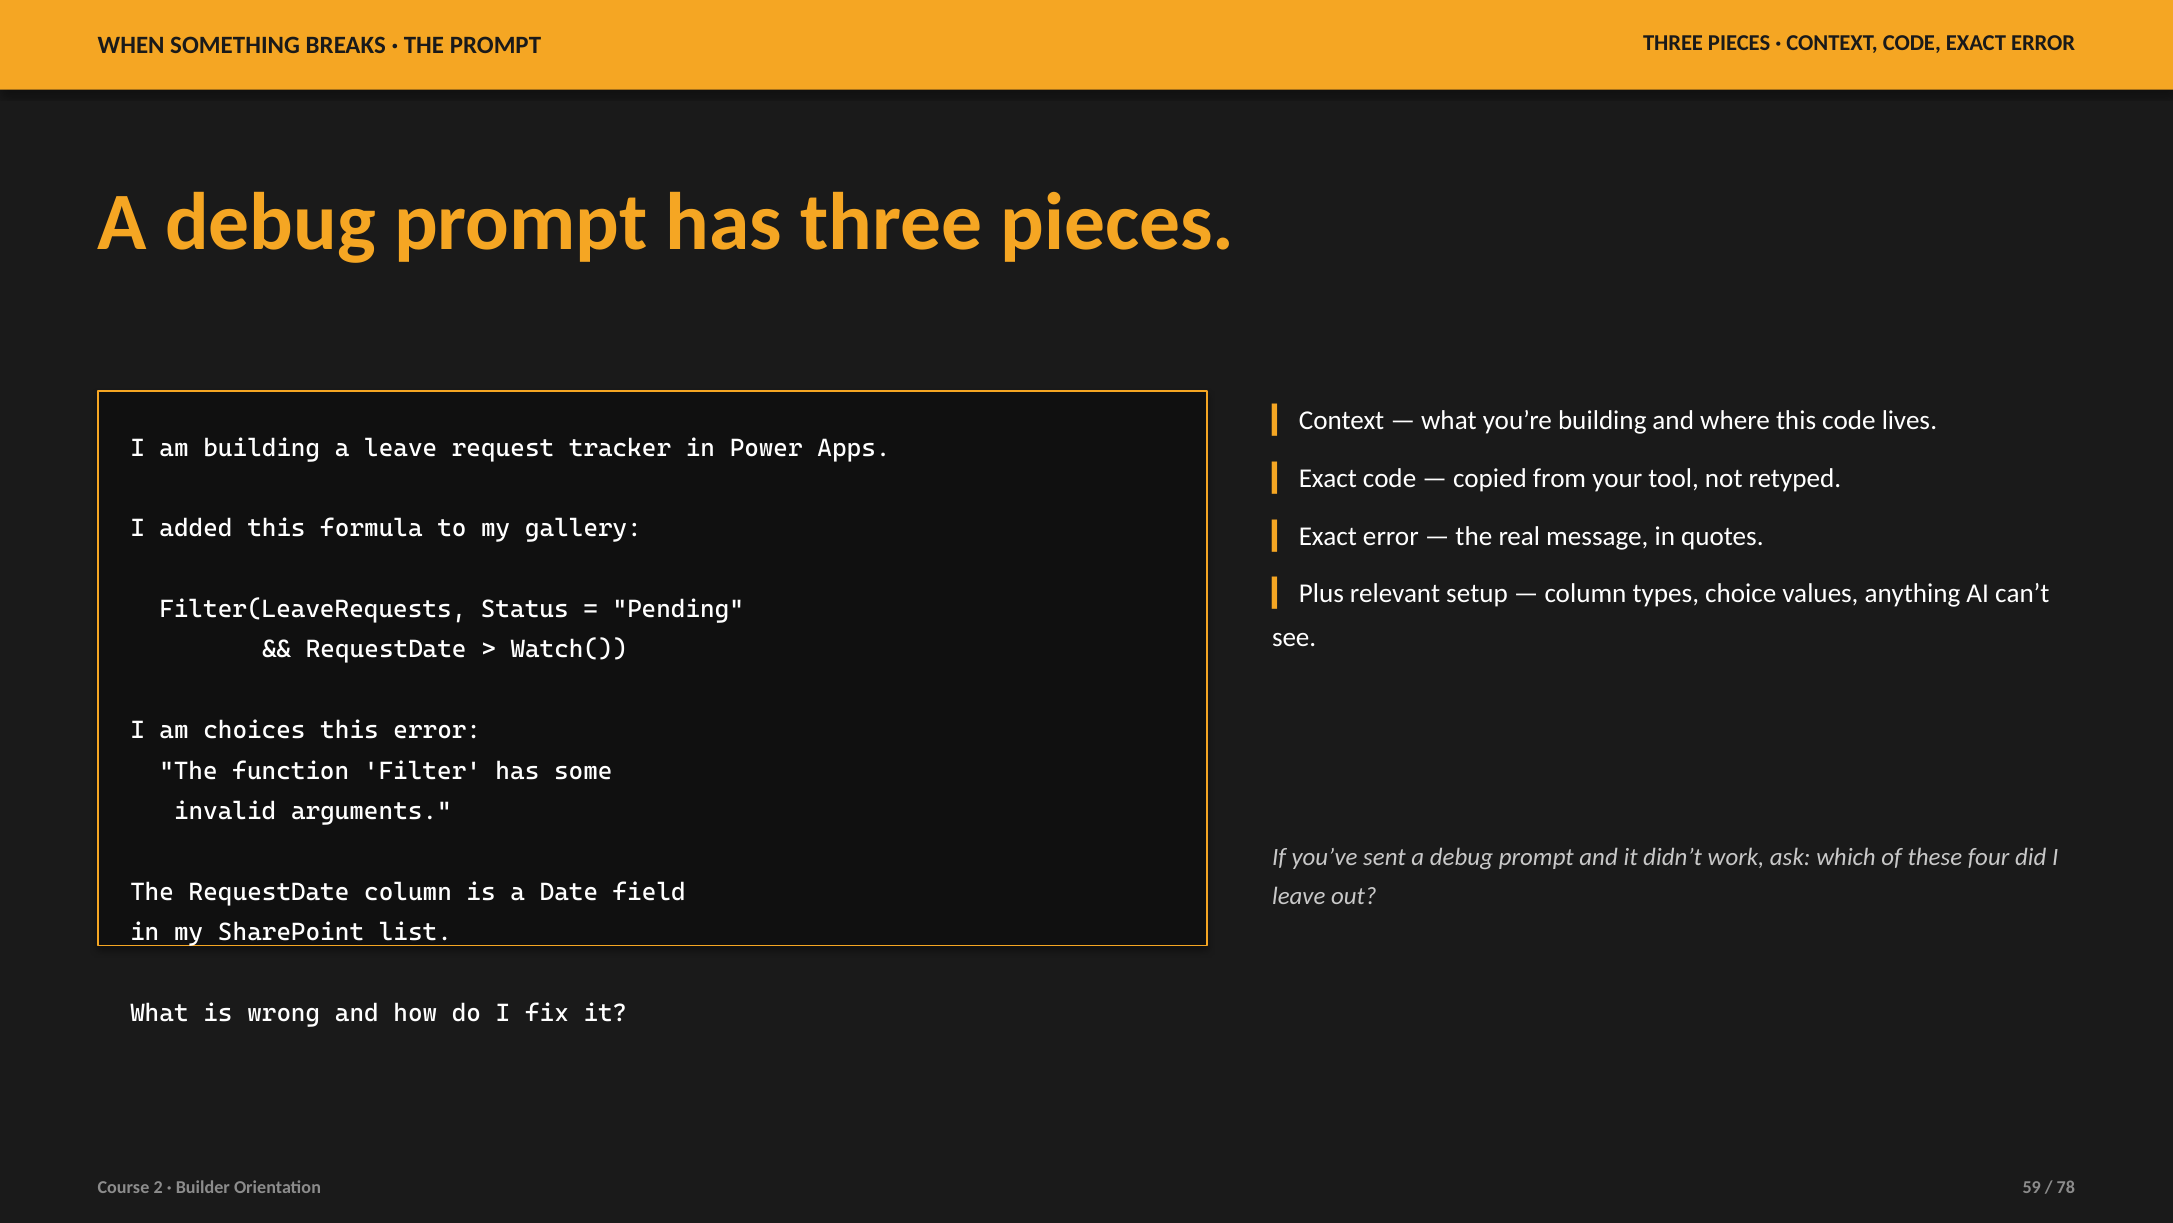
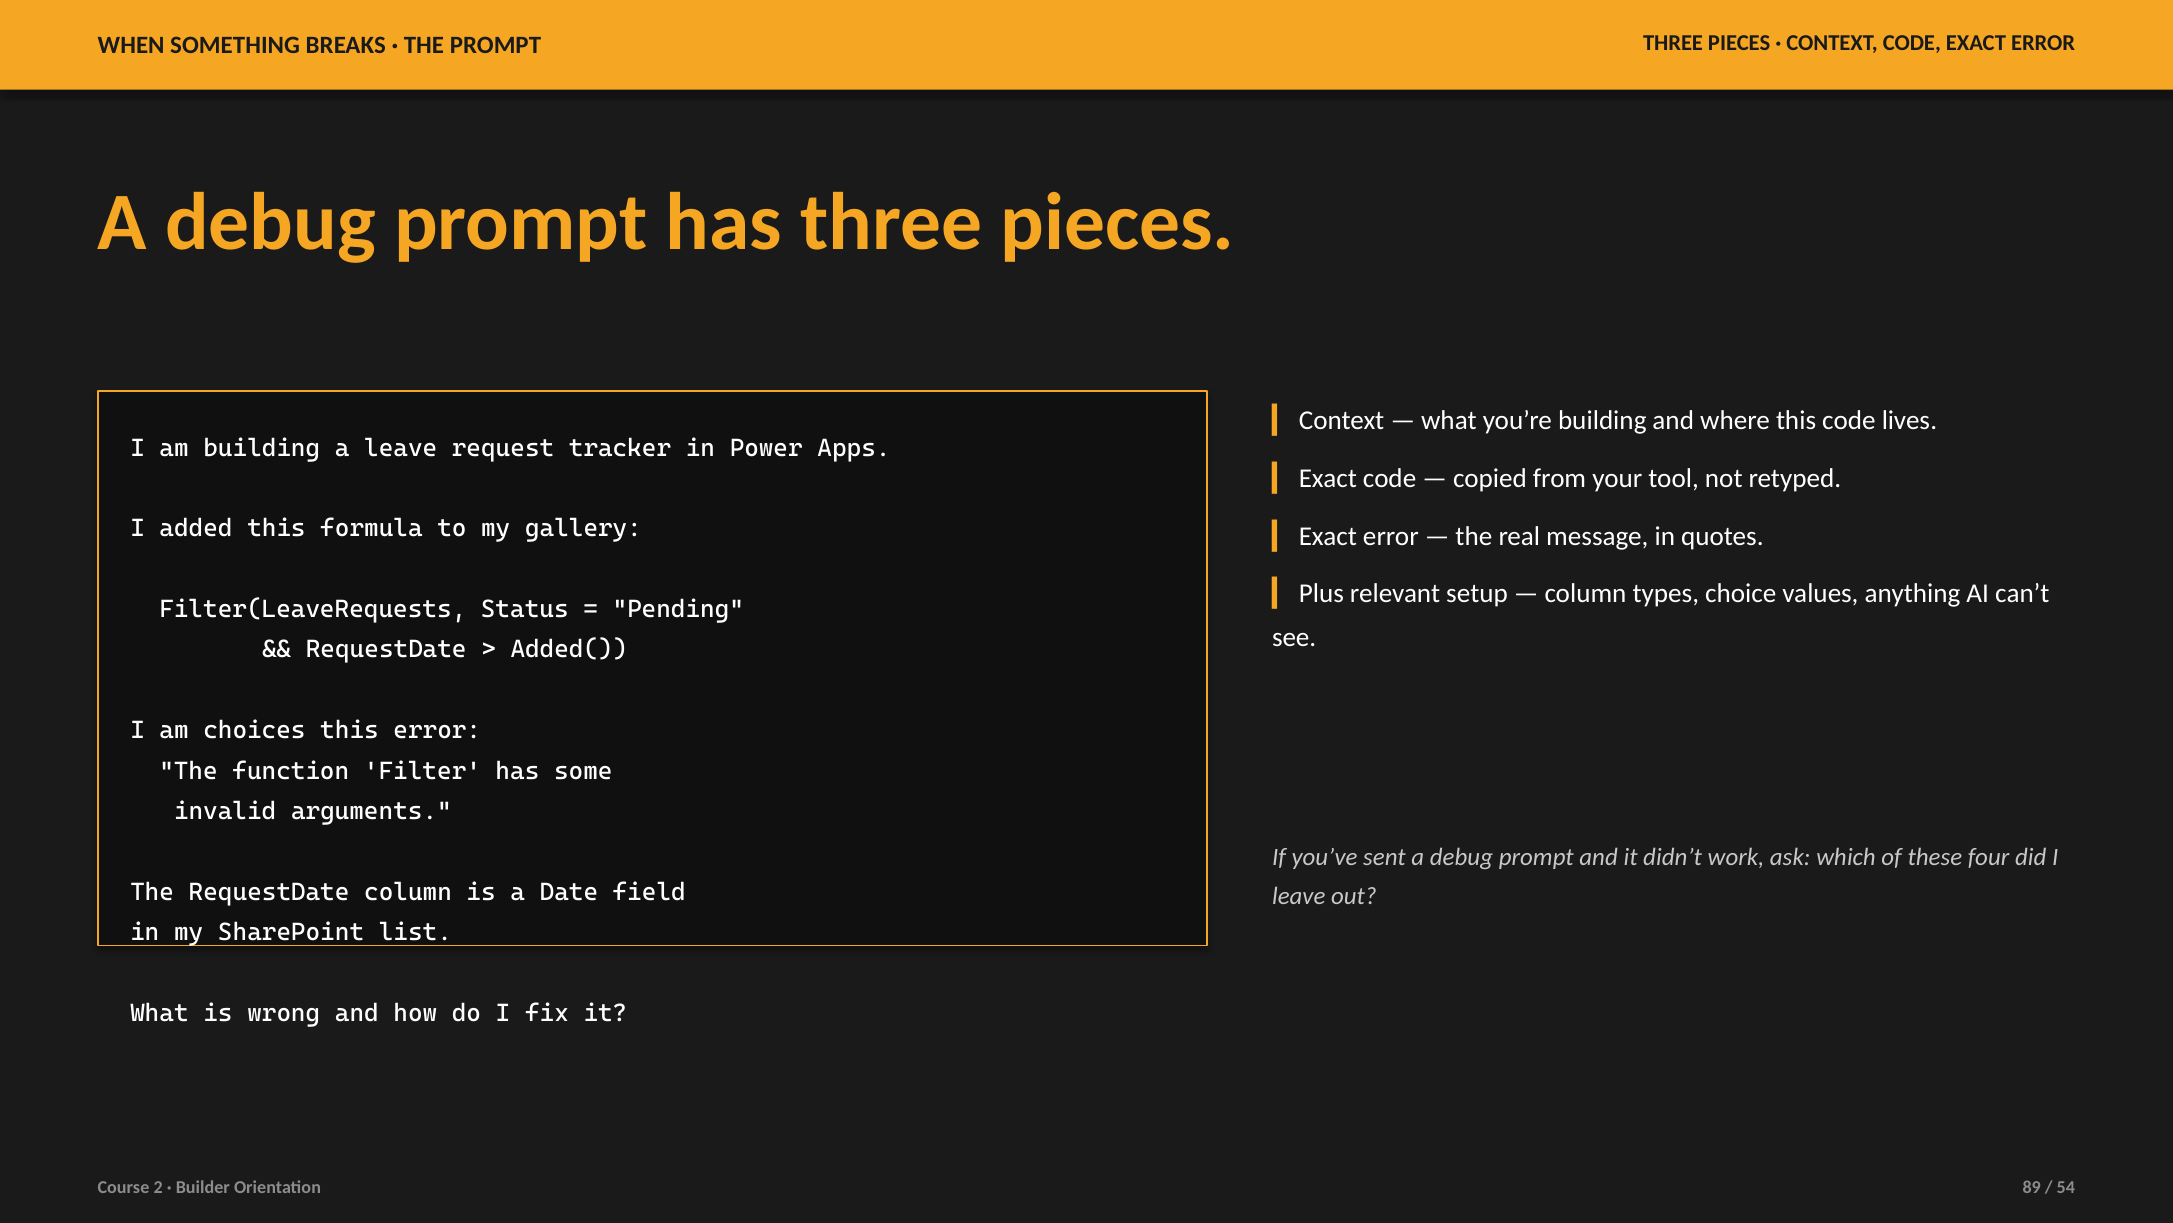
Watch(: Watch( -> Added( (569, 649)
59: 59 -> 89 (2032, 1187)
78: 78 -> 54 (2066, 1187)
